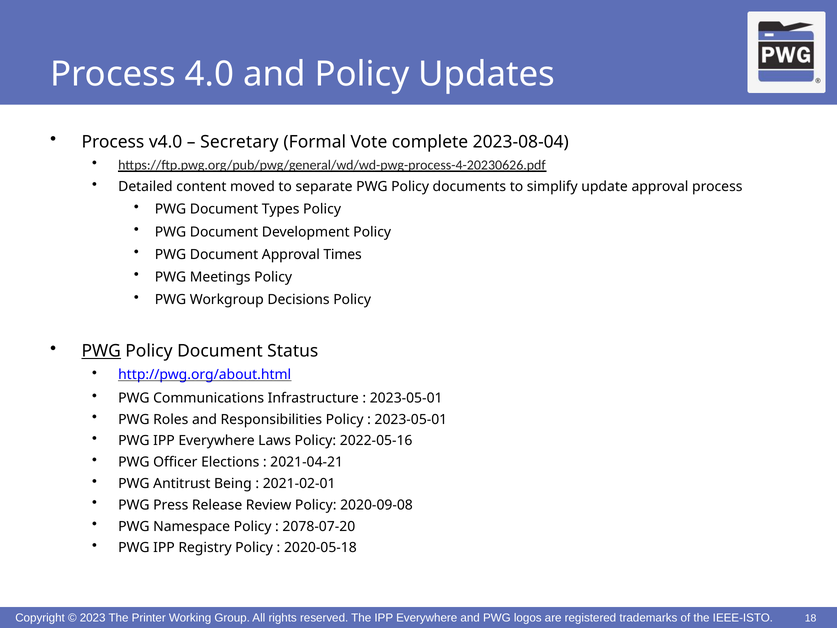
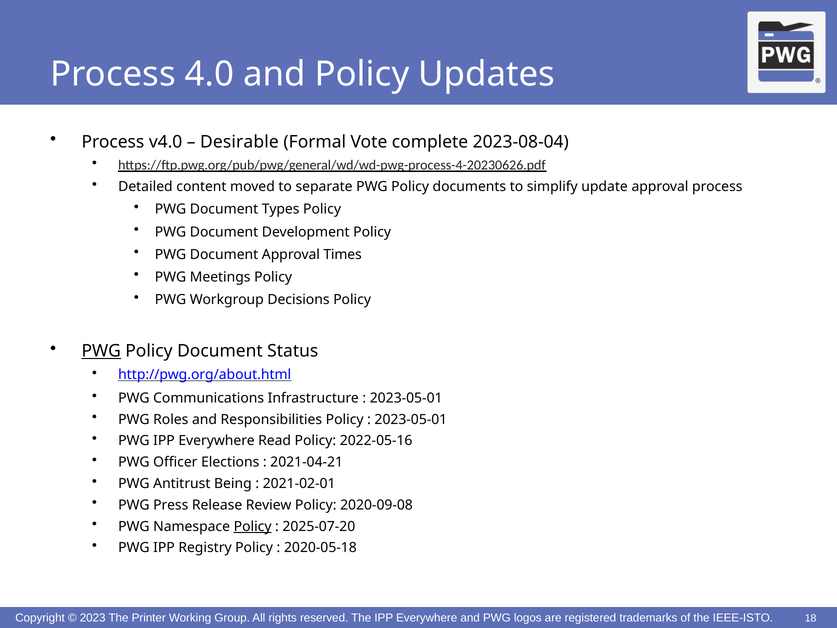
Secretary: Secretary -> Desirable (239, 142)
Laws: Laws -> Read (275, 441)
Policy underline: none -> present (253, 526)
2078-07-20: 2078-07-20 -> 2025-07-20 (319, 526)
